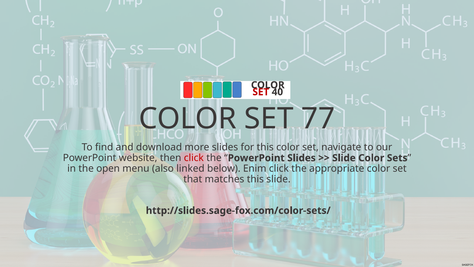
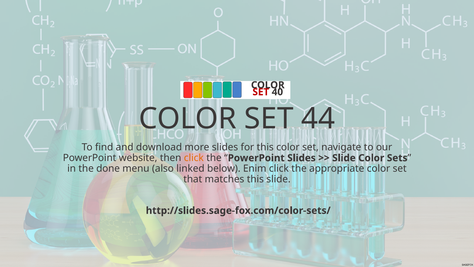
77: 77 -> 44 (318, 118)
click colour: red -> orange (194, 158)
open: open -> done (108, 168)
